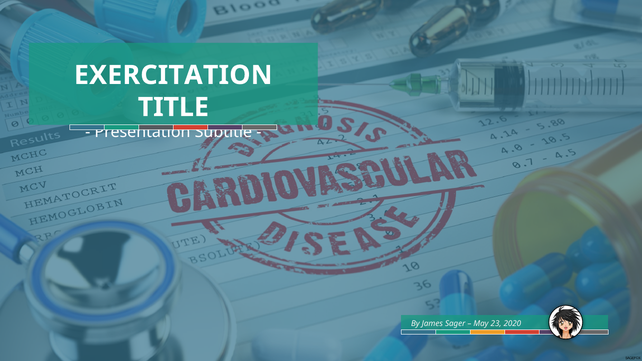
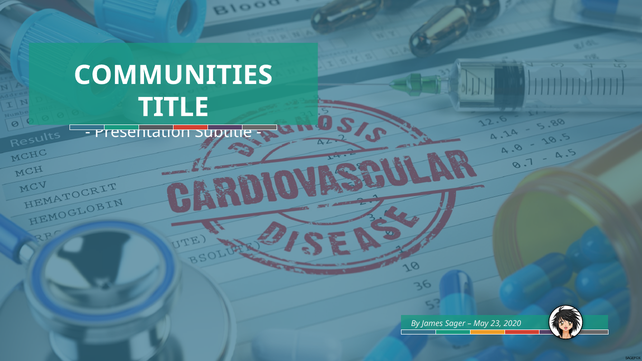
EXERCITATION: EXERCITATION -> COMMUNITIES (173, 75)
